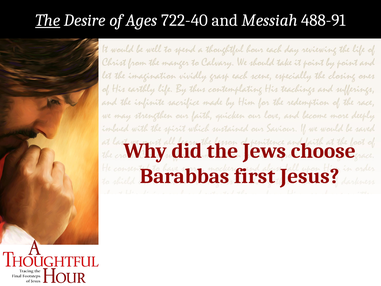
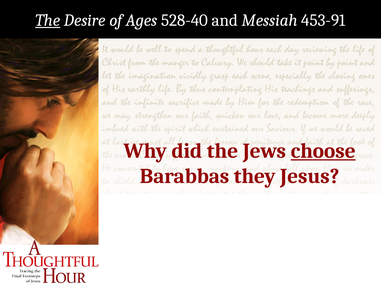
722-40: 722-40 -> 528-40 (185, 20)
488-91: 488-91 -> 453-91 (323, 20)
choose underline: none -> present (323, 151)
first: first -> they (255, 176)
